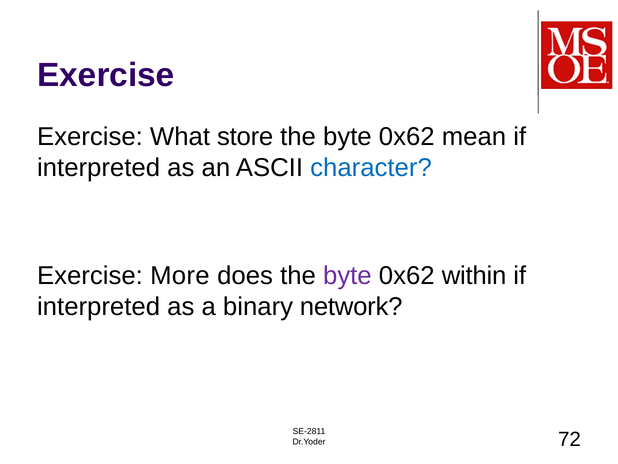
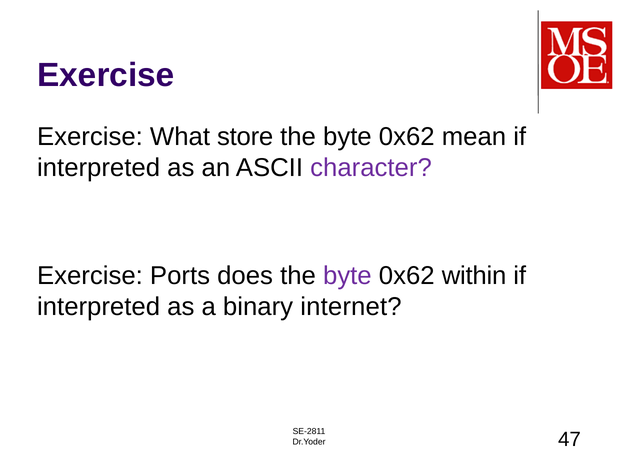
character colour: blue -> purple (371, 167)
More: More -> Ports (180, 276)
network: network -> internet (351, 307)
72: 72 -> 47 (570, 439)
